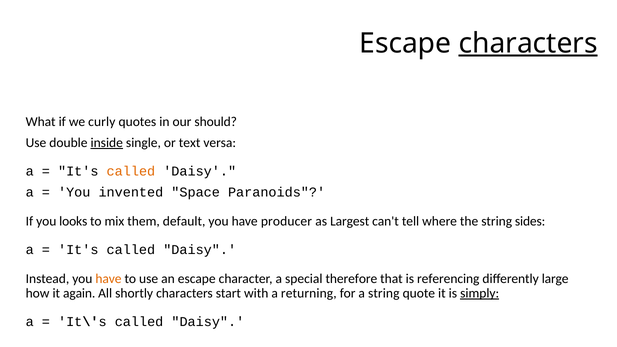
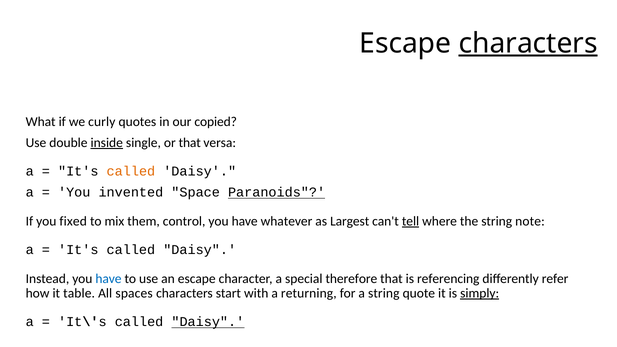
should: should -> copied (216, 122)
or text: text -> that (190, 143)
Paranoids underline: none -> present (277, 193)
looks: looks -> fixed (73, 221)
default: default -> control (184, 221)
producer: producer -> whatever (287, 221)
tell underline: none -> present (411, 221)
sides: sides -> note (530, 221)
have colour: orange -> blue (109, 279)
large: large -> refer (555, 279)
again: again -> table (79, 293)
shortly: shortly -> spaces (134, 293)
Daisy underline: none -> present (208, 322)
